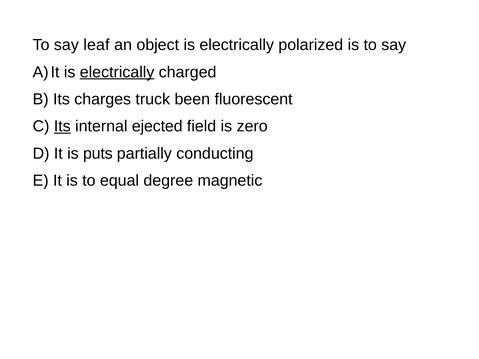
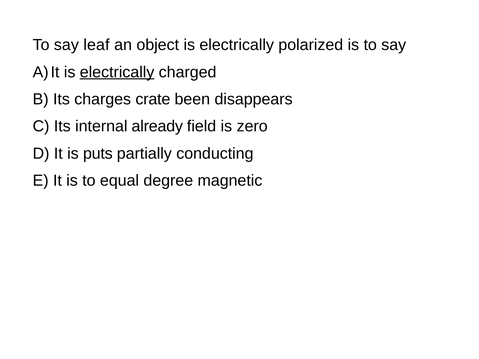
truck: truck -> crate (153, 99)
fluorescent: fluorescent -> disappears (254, 99)
Its underline: present -> none (62, 126)
ejected: ejected -> already (157, 126)
